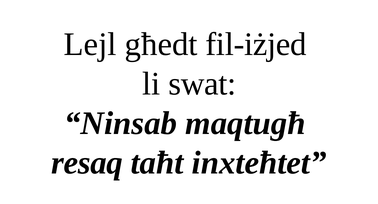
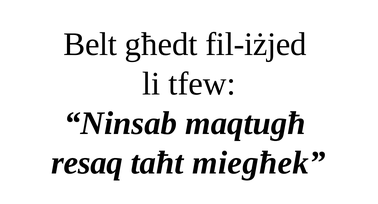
Lejl: Lejl -> Belt (90, 44)
swat: swat -> tfew (202, 84)
inxteħtet: inxteħtet -> miegħek (259, 162)
